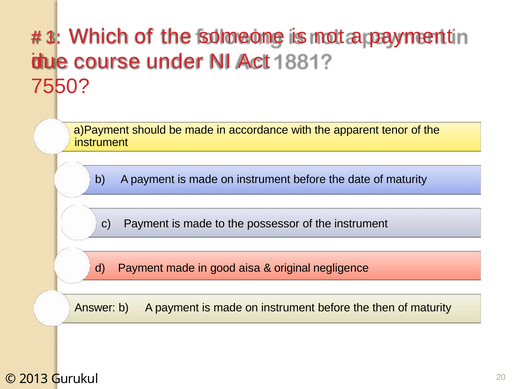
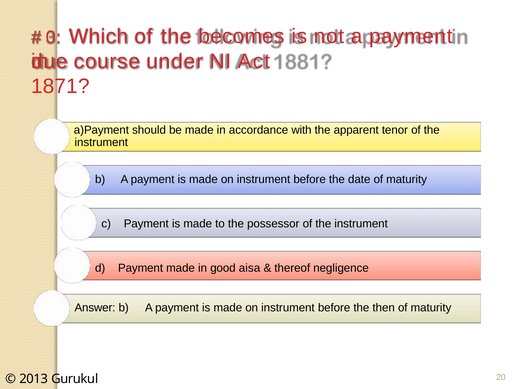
1: 1 -> 0 (54, 37)
someone: someone -> becomes (242, 36)
7550: 7550 -> 1871 (60, 86)
original: original -> thereof (292, 268)
